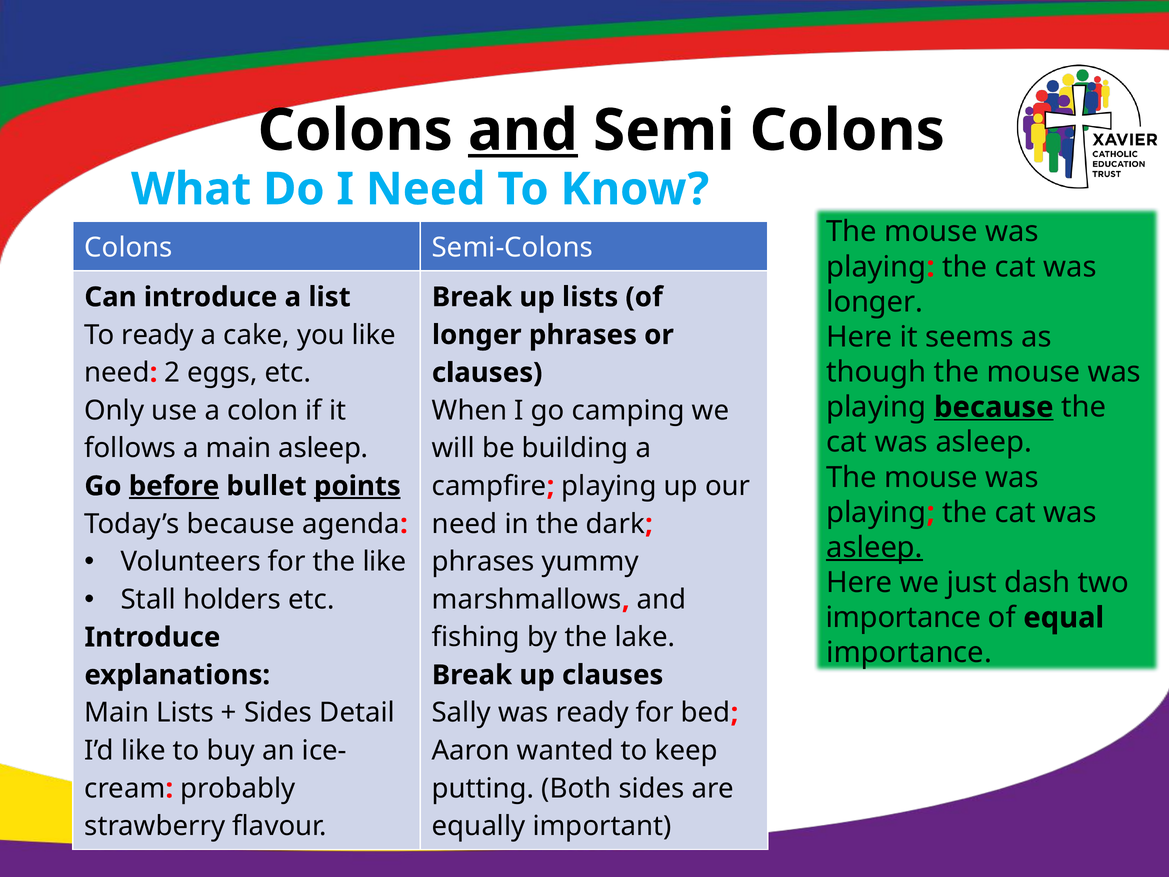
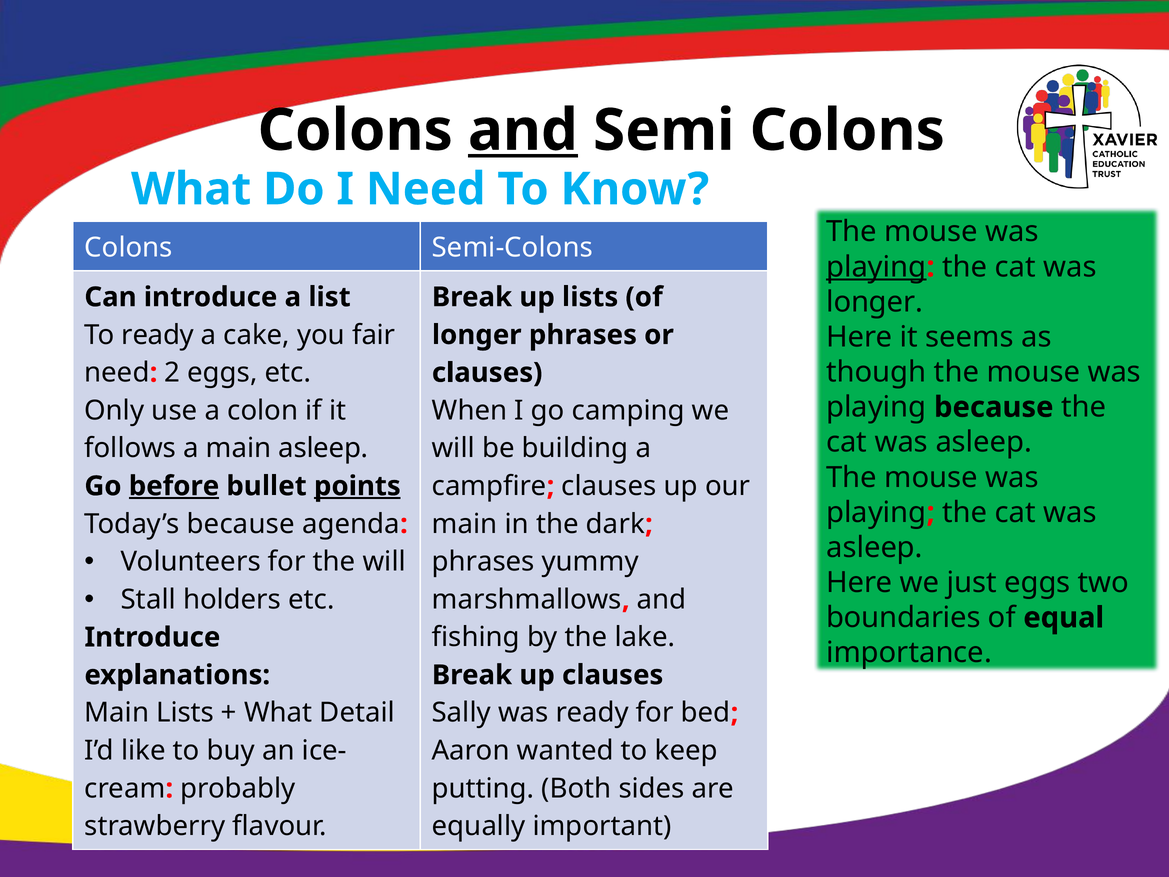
playing underline: none -> present (876, 267)
you like: like -> fair (374, 335)
because underline: present -> none (994, 407)
campfire playing: playing -> clauses (609, 486)
need: need -> main (465, 524)
asleep underline: present -> none (874, 547)
the like: like -> will (384, 562)
just dash: dash -> eggs (1037, 582)
importance: importance -> boundaries (903, 618)
Sides: Sides -> What (278, 713)
